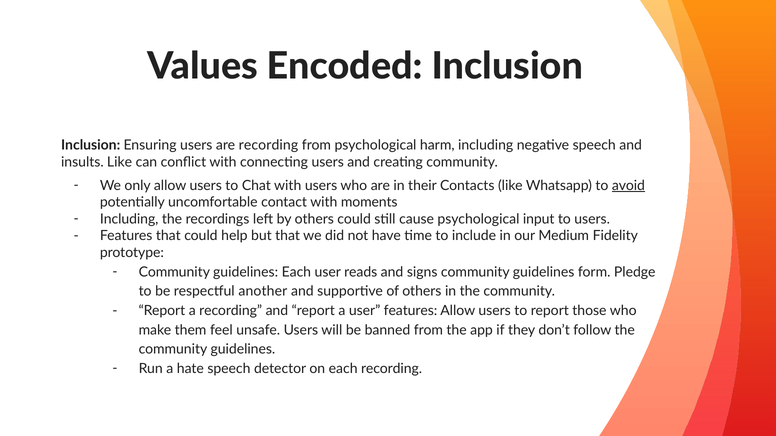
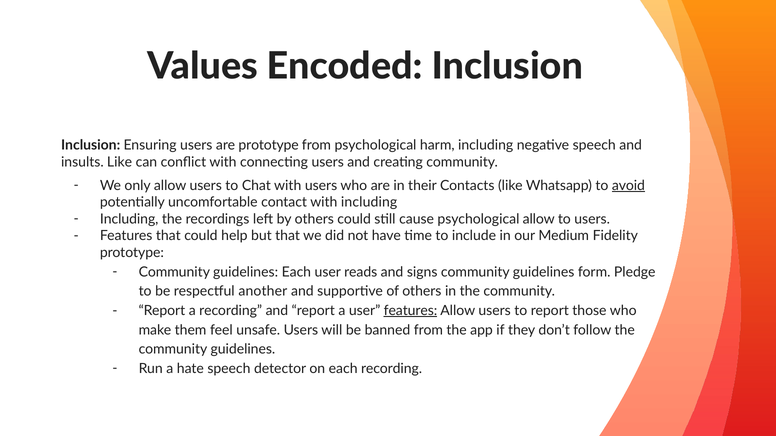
are recording: recording -> prototype (269, 146)
with moments: moments -> including (369, 202)
psychological input: input -> allow (539, 219)
features underline: none -> present (410, 311)
